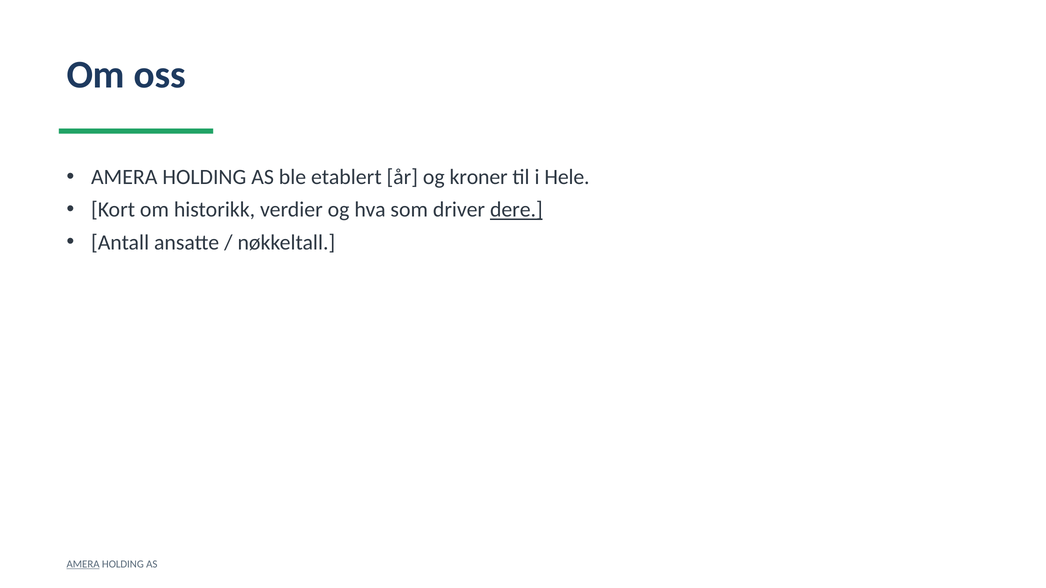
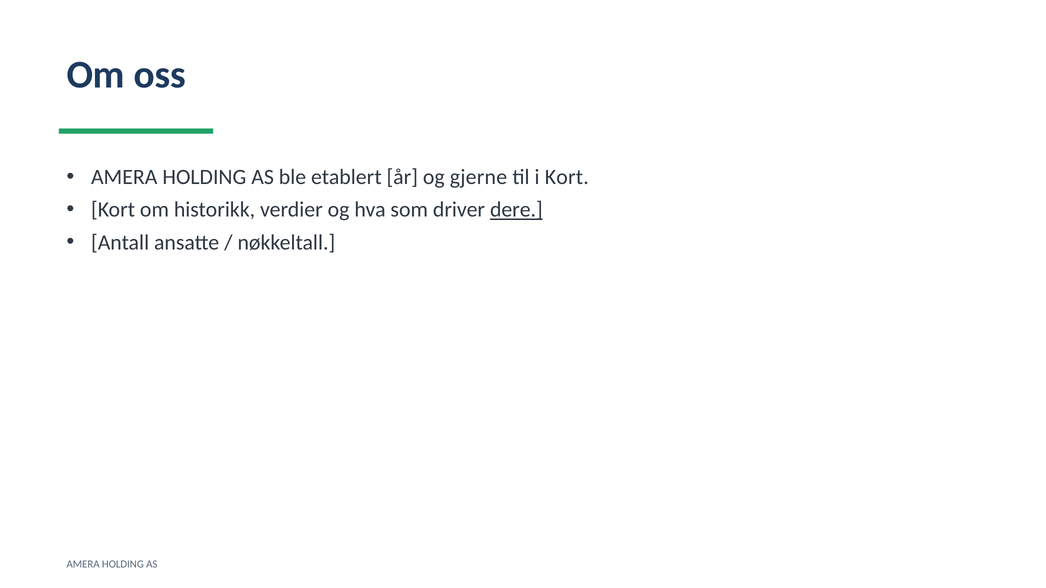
kroner: kroner -> gjerne (478, 177)
i Hele: Hele -> Kort (567, 177)
AMERA underline: present -> none (83, 565)
